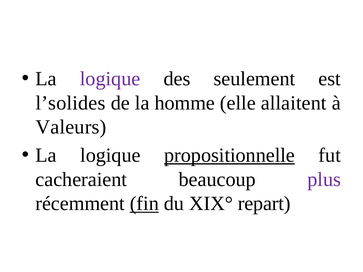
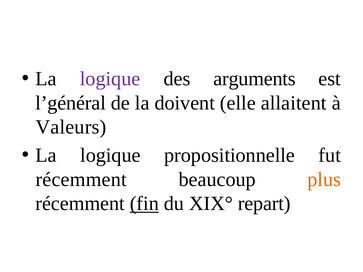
seulement: seulement -> arguments (255, 79)
l’solides: l’solides -> l’général (71, 103)
homme: homme -> doivent (185, 103)
propositionnelle underline: present -> none (230, 155)
cacheraient: cacheraient -> récemment (81, 180)
plus colour: purple -> orange (324, 180)
